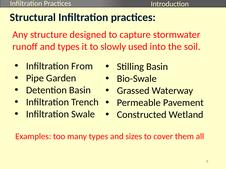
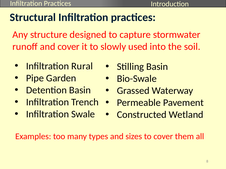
and types: types -> cover (69, 47)
From: From -> Rural (82, 66)
